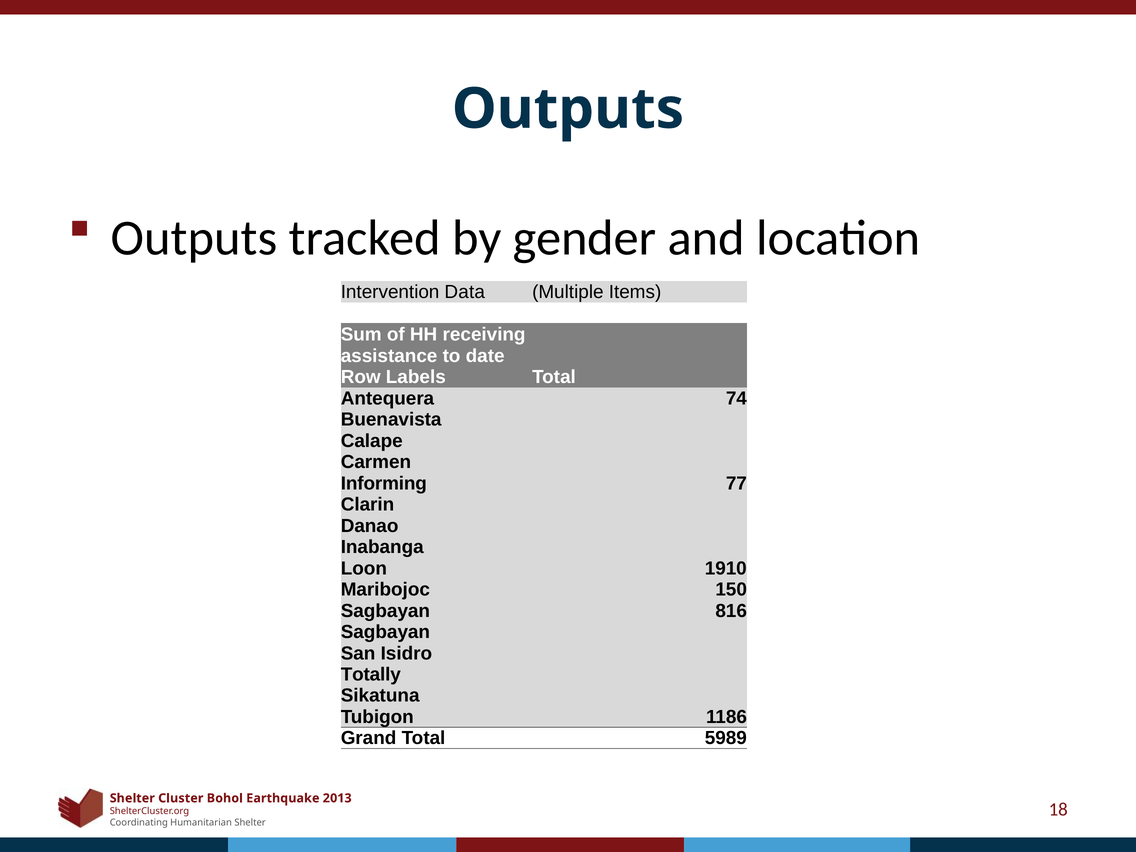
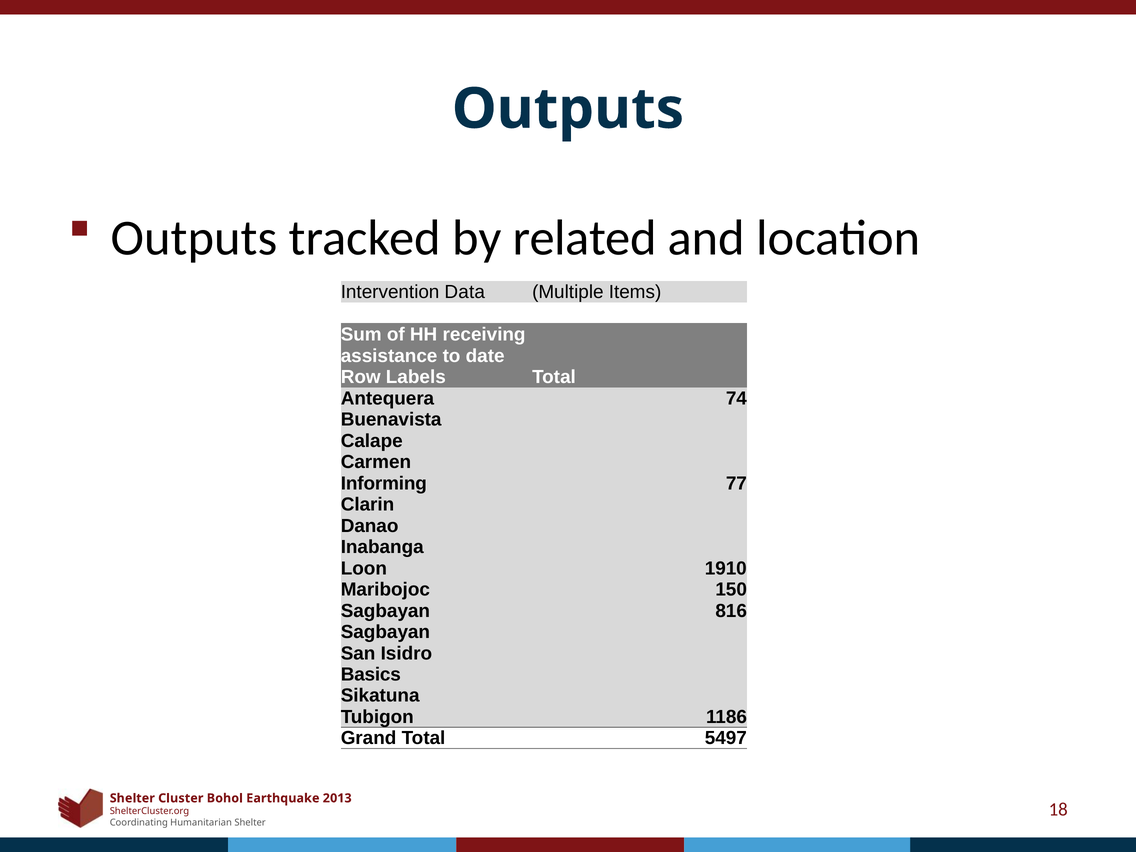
gender: gender -> related (585, 238)
Totally: Totally -> Basics (371, 675)
5989: 5989 -> 5497 (726, 738)
